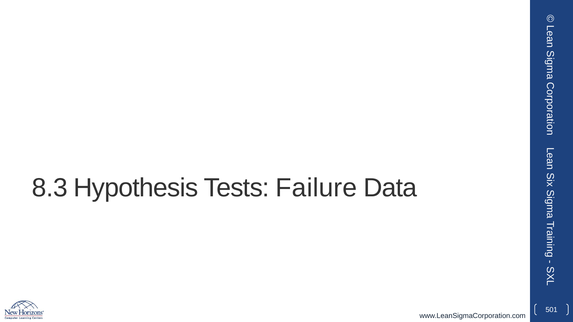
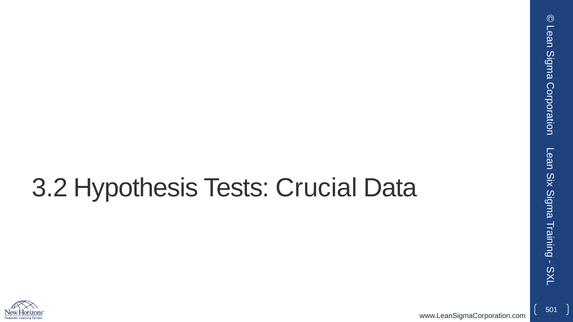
8.3: 8.3 -> 3.2 (50, 188)
Failure: Failure -> Crucial (317, 188)
